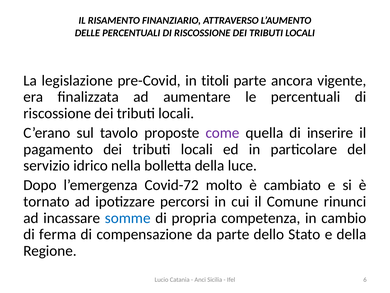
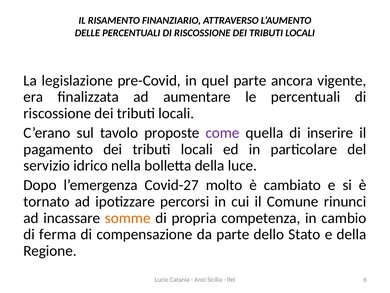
titoli: titoli -> quel (215, 80)
Covid-72: Covid-72 -> Covid-27 (172, 185)
somme colour: blue -> orange (128, 218)
